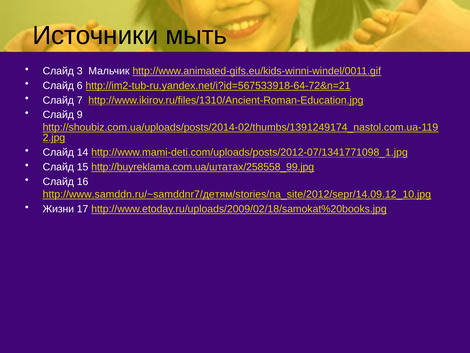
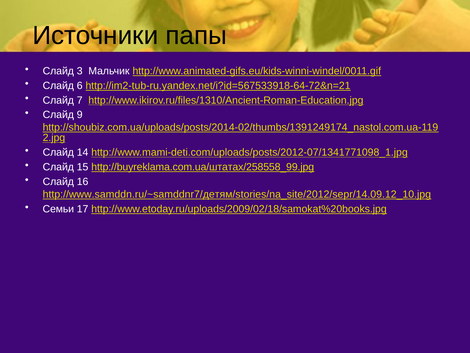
мыть: мыть -> папы (196, 36)
Жизни: Жизни -> Семьи (58, 209)
